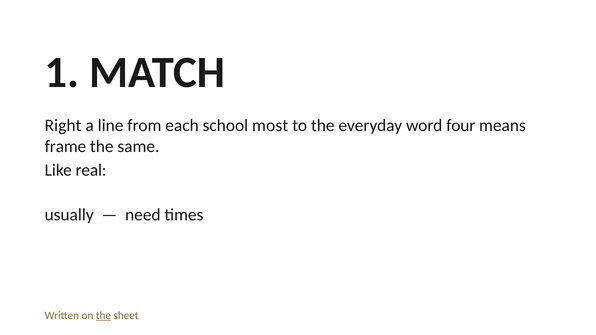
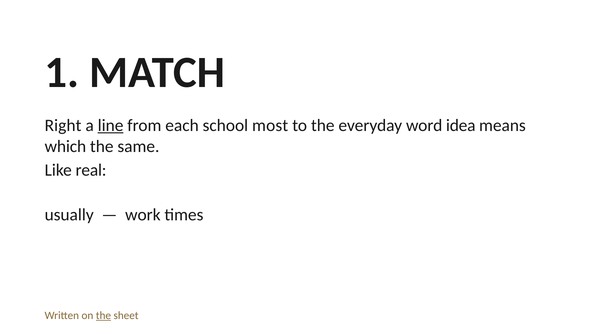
line underline: none -> present (111, 126)
four: four -> idea (461, 126)
frame: frame -> which (65, 146)
need: need -> work (143, 215)
